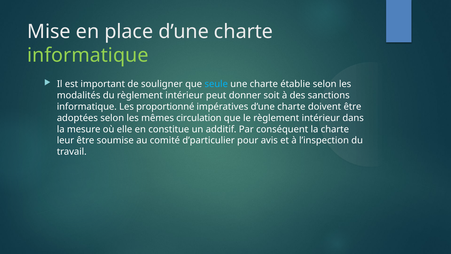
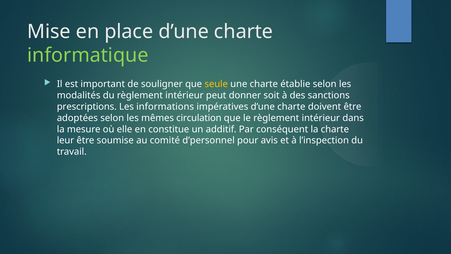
seule colour: light blue -> yellow (216, 84)
informatique: informatique -> prescriptions (87, 107)
proportionné: proportionné -> informations (165, 107)
d’particulier: d’particulier -> d’personnel (209, 140)
